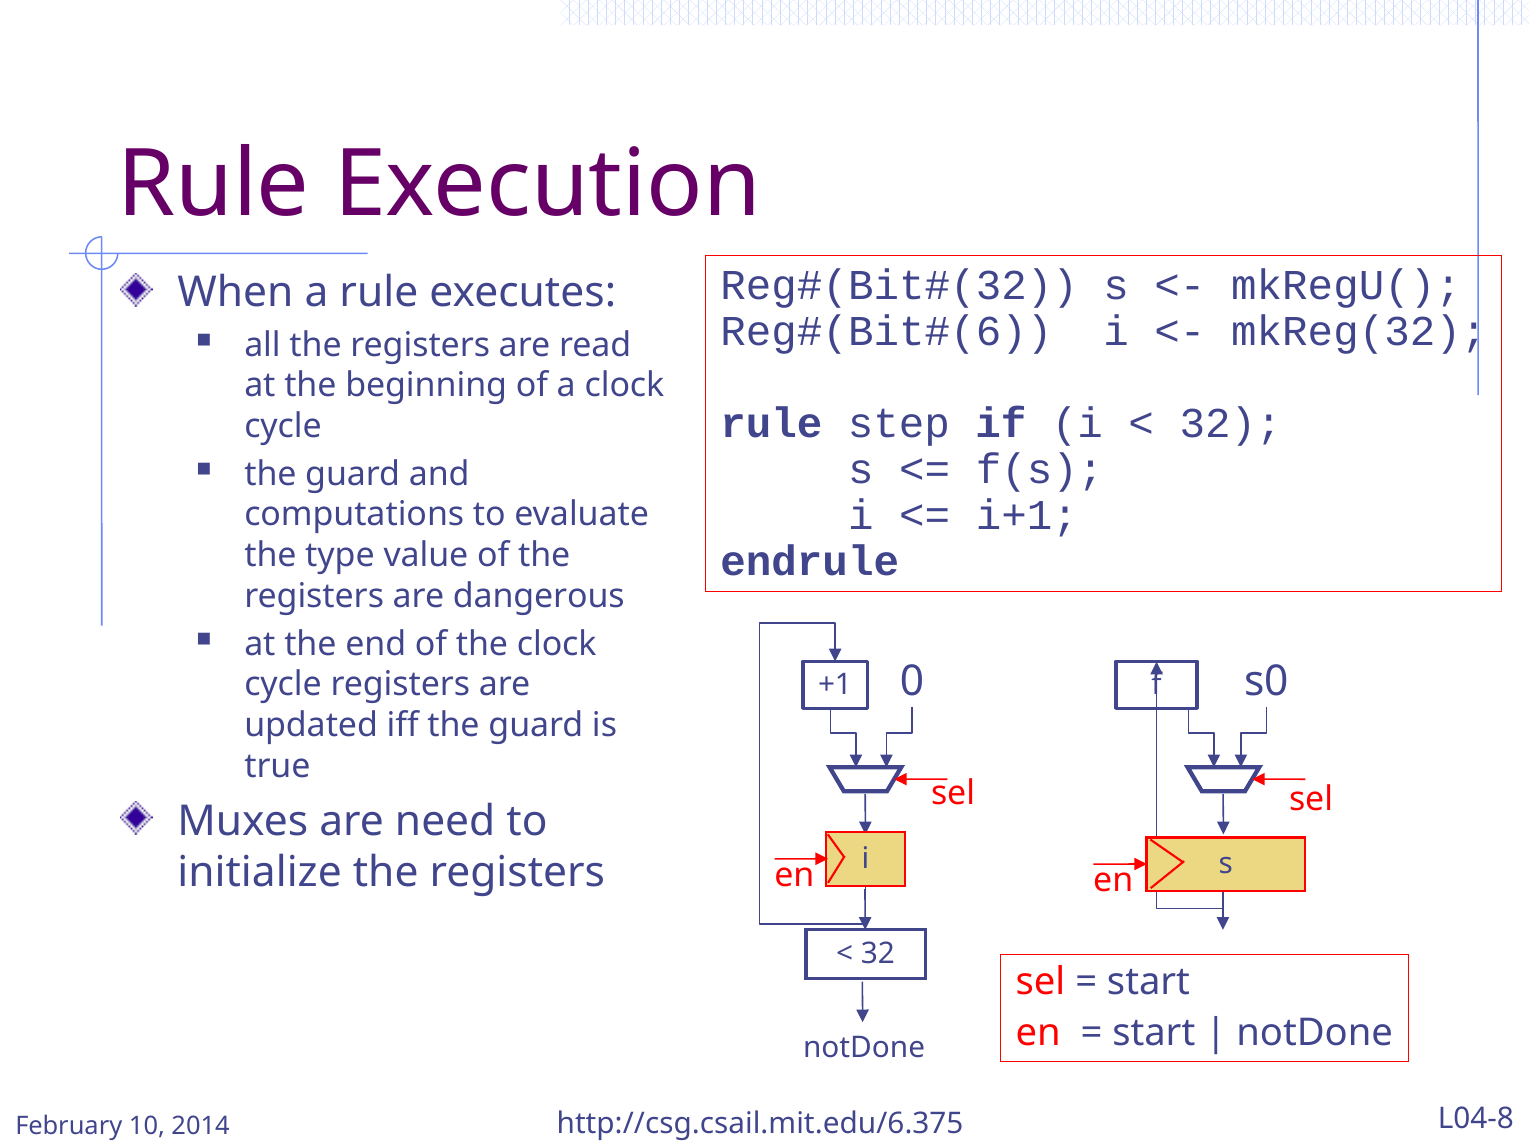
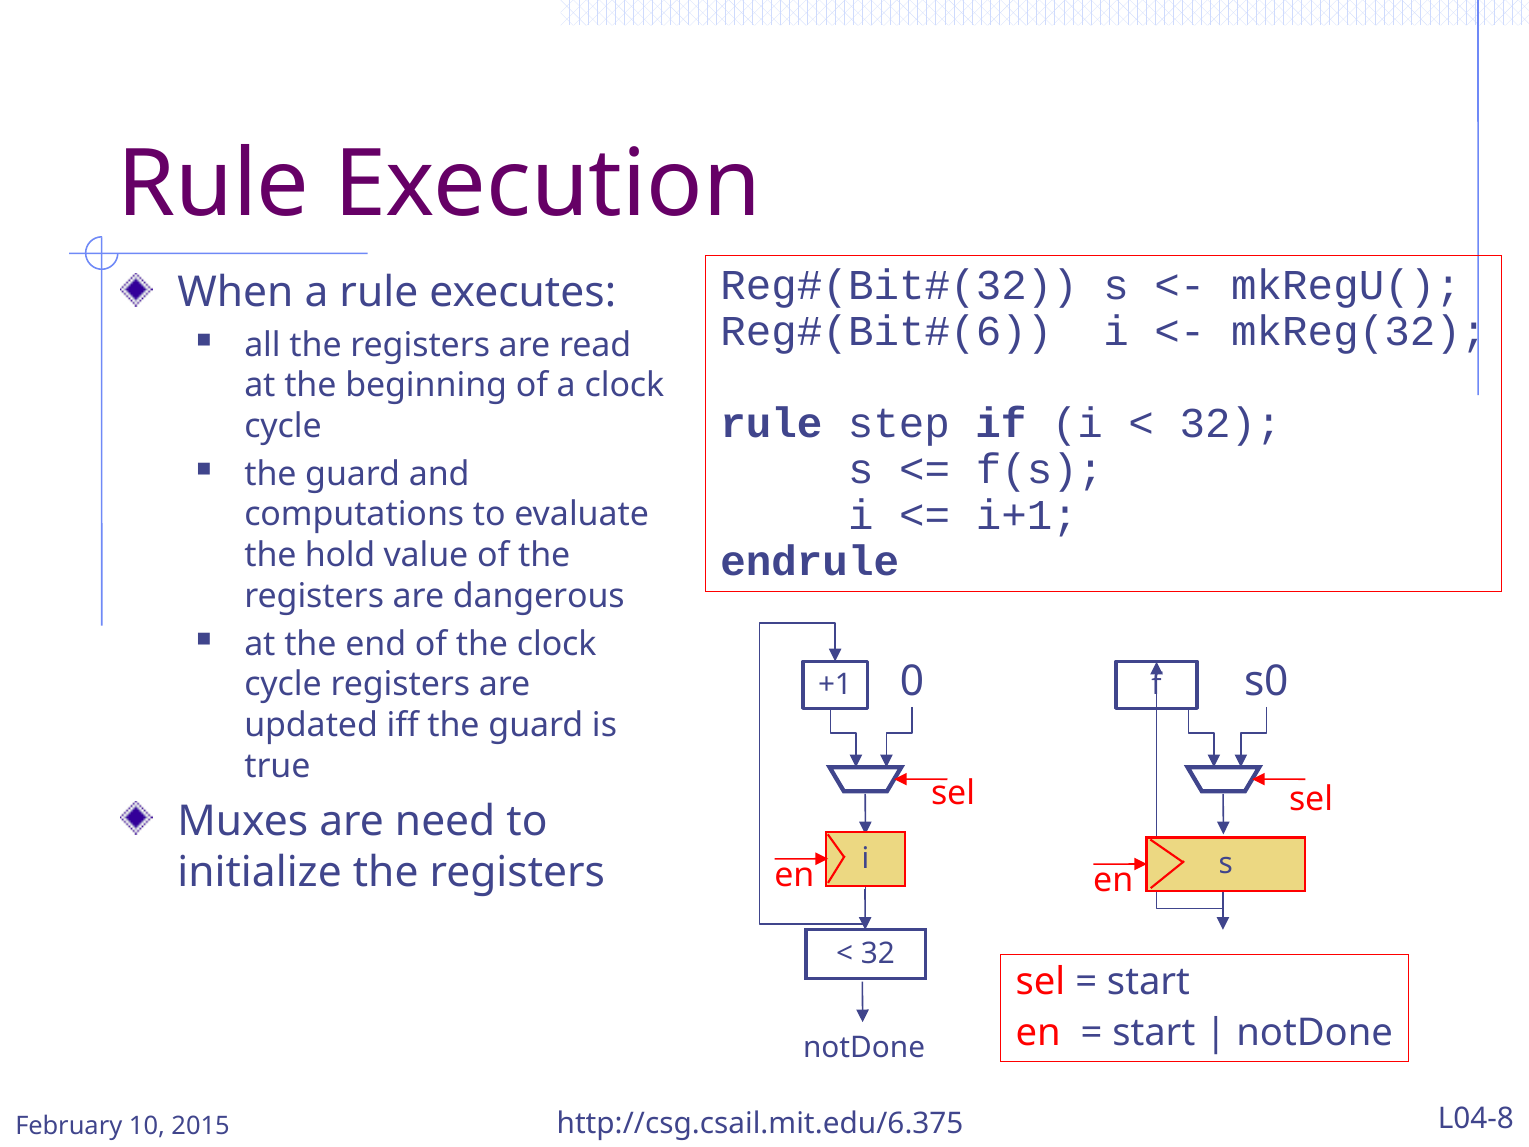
type: type -> hold (340, 555)
2014: 2014 -> 2015 (201, 1126)
